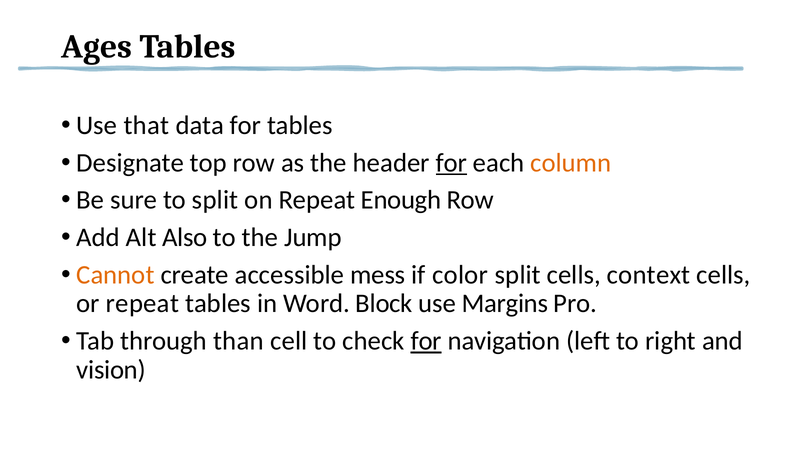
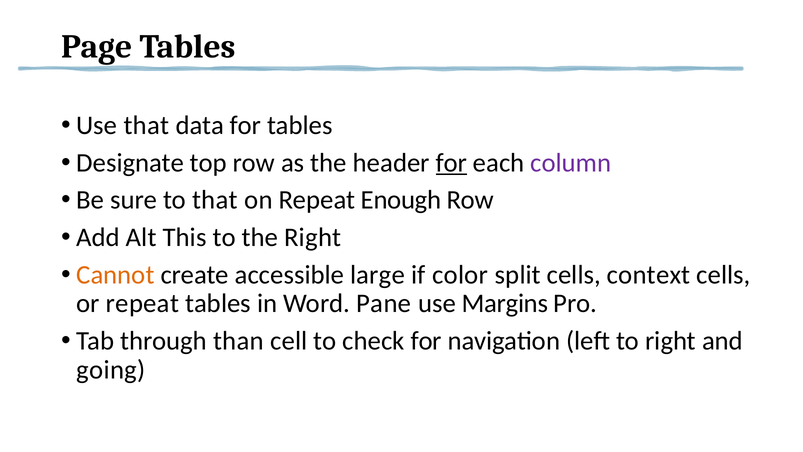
Ages: Ages -> Page (97, 47)
column colour: orange -> purple (571, 163)
to split: split -> that (215, 200)
Also: Also -> This (185, 237)
the Jump: Jump -> Right (313, 237)
mess: mess -> large (378, 274)
Block: Block -> Pane (384, 303)
for underline: present -> none (426, 341)
vision: vision -> going (111, 370)
